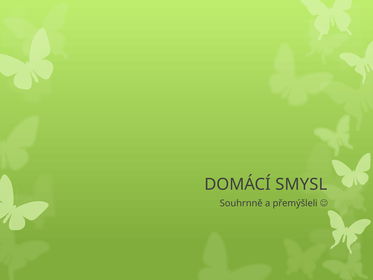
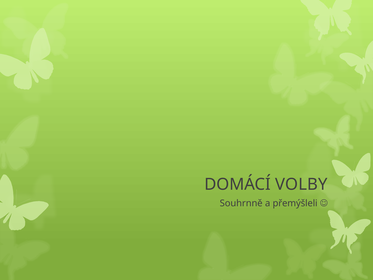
SMYSL: SMYSL -> VOLBY (301, 184)
